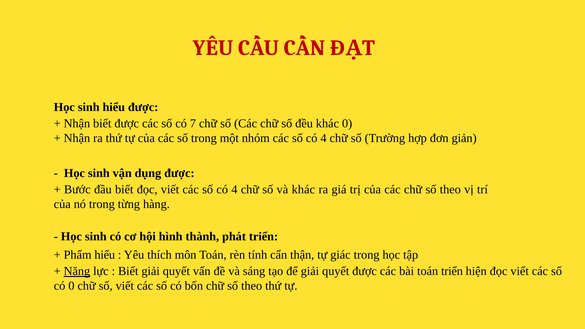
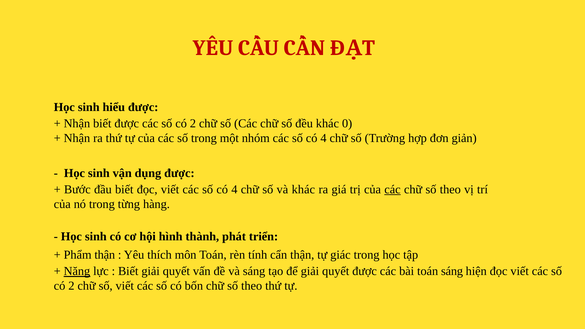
7: 7 -> 2 (193, 124)
các underline: none -> present (393, 189)
Phẩm hiểu: hiểu -> thận (105, 255)
toán triển: triển -> sáng (452, 271)
0: 0 -> 2 (71, 286)
